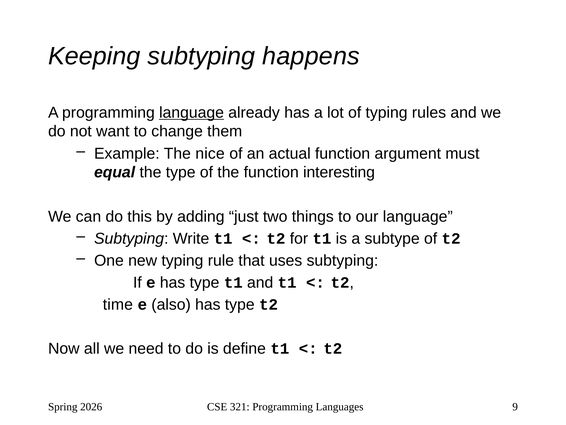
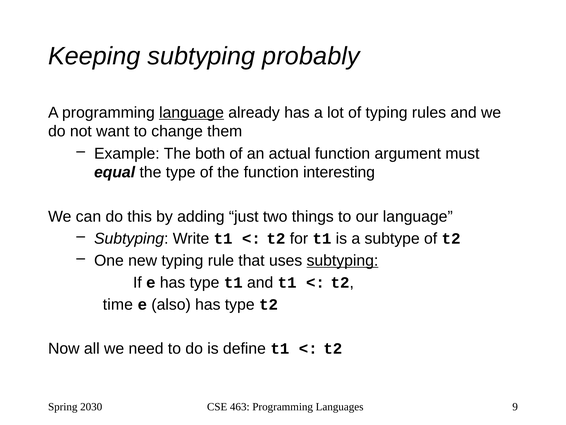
happens: happens -> probably (311, 56)
nice: nice -> both (210, 153)
subtyping underline: none -> present (342, 260)
2026: 2026 -> 2030 (91, 406)
321: 321 -> 463 (240, 406)
